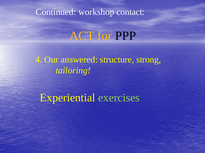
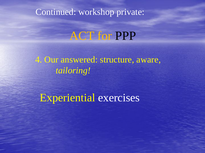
contact: contact -> private (130, 12)
strong: strong -> aware (149, 60)
exercises colour: light green -> white (119, 98)
